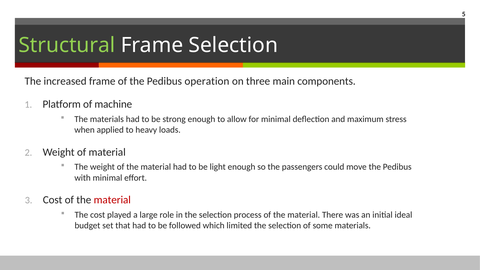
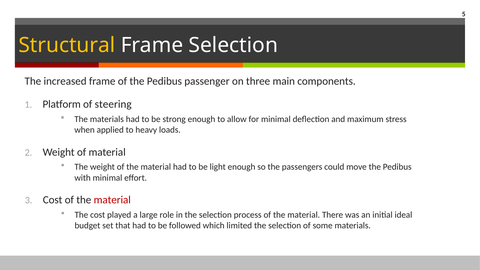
Structural colour: light green -> yellow (67, 45)
operation: operation -> passenger (207, 81)
machine: machine -> steering (113, 104)
